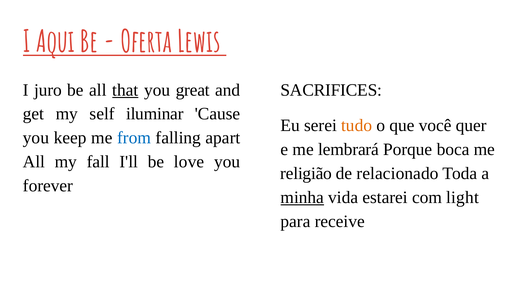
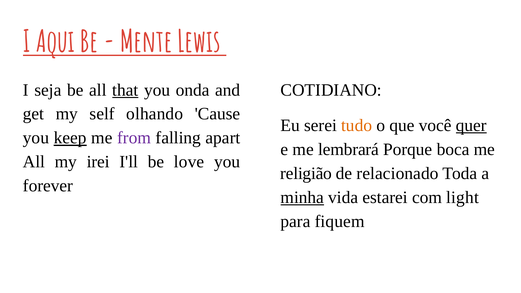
Oferta: Oferta -> Mente (146, 42)
juro: juro -> seja (48, 90)
great: great -> onda (193, 90)
SACRIFICES: SACRIFICES -> COTIDIANO (331, 90)
iluminar: iluminar -> olhando (155, 114)
quer underline: none -> present (471, 126)
keep underline: none -> present (70, 138)
from colour: blue -> purple (134, 138)
fall: fall -> irei (98, 162)
receive: receive -> fiquem (340, 221)
